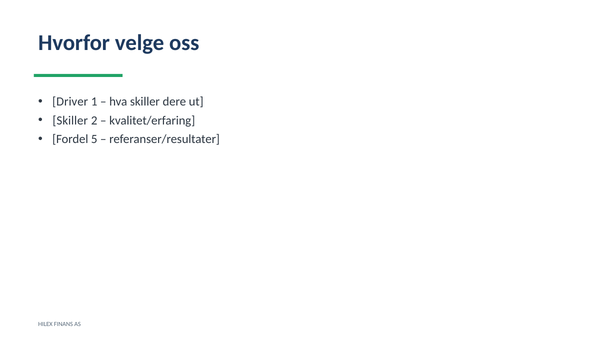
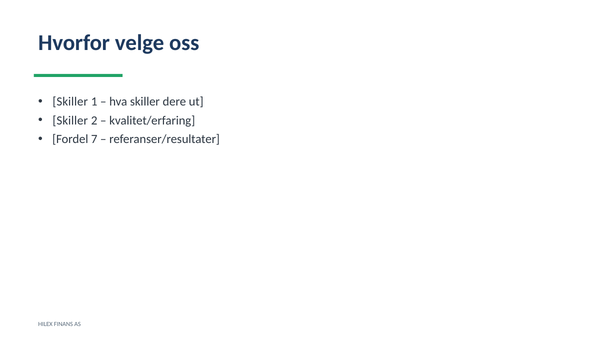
Driver: Driver -> Skiller (70, 102)
5: 5 -> 7 (94, 139)
